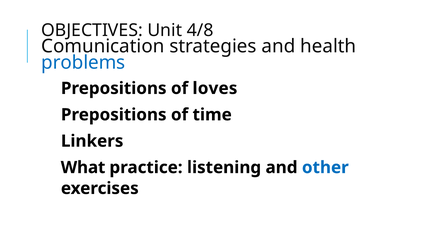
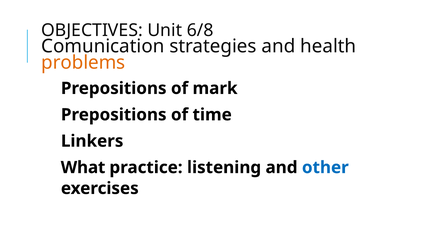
4/8: 4/8 -> 6/8 (200, 30)
problems colour: blue -> orange (83, 63)
loves: loves -> mark (215, 88)
